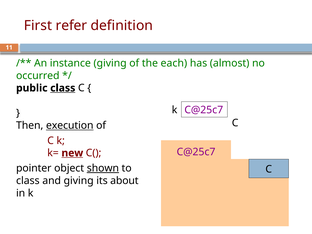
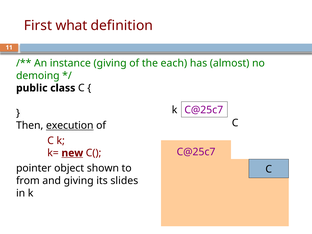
refer: refer -> what (71, 26)
occurred: occurred -> demoing (38, 76)
class underline: present -> none (63, 88)
shown underline: present -> none (103, 168)
class: class -> from (28, 181)
about: about -> slides (124, 181)
